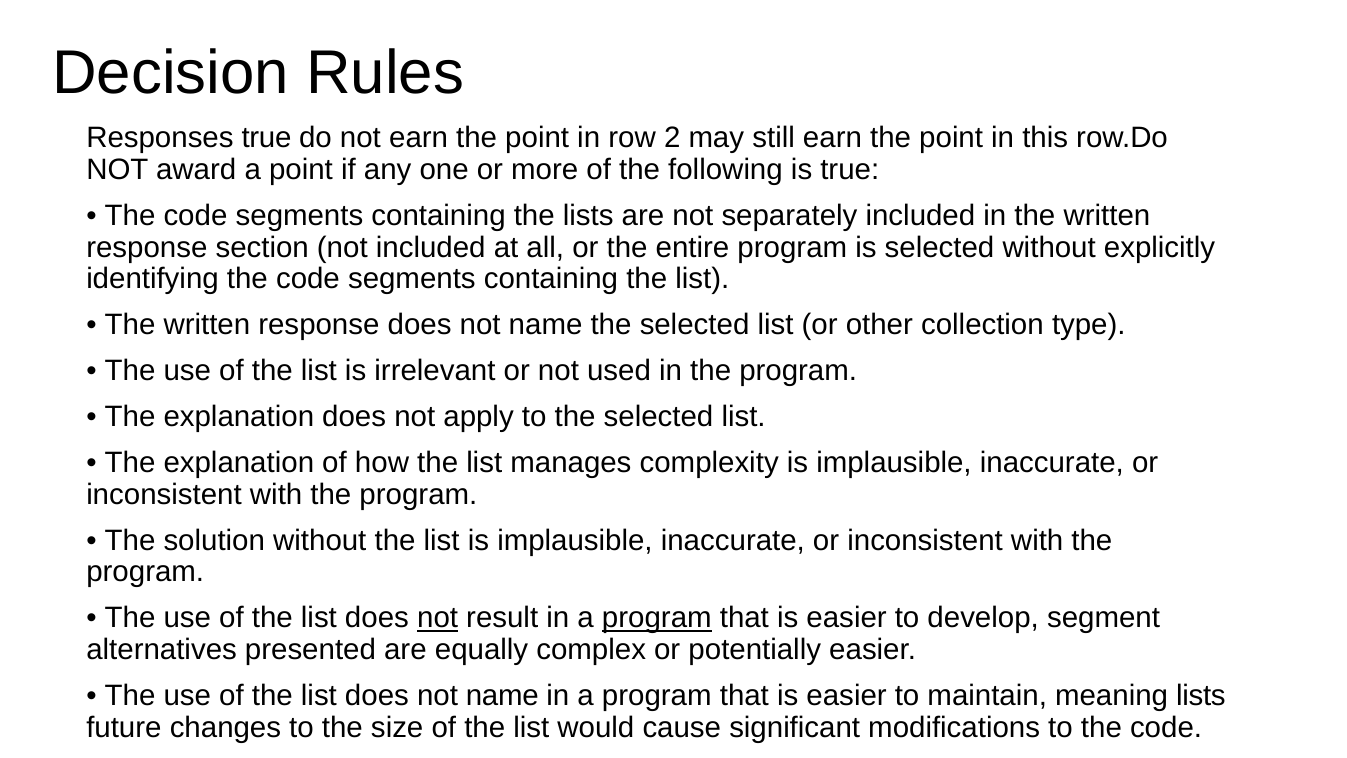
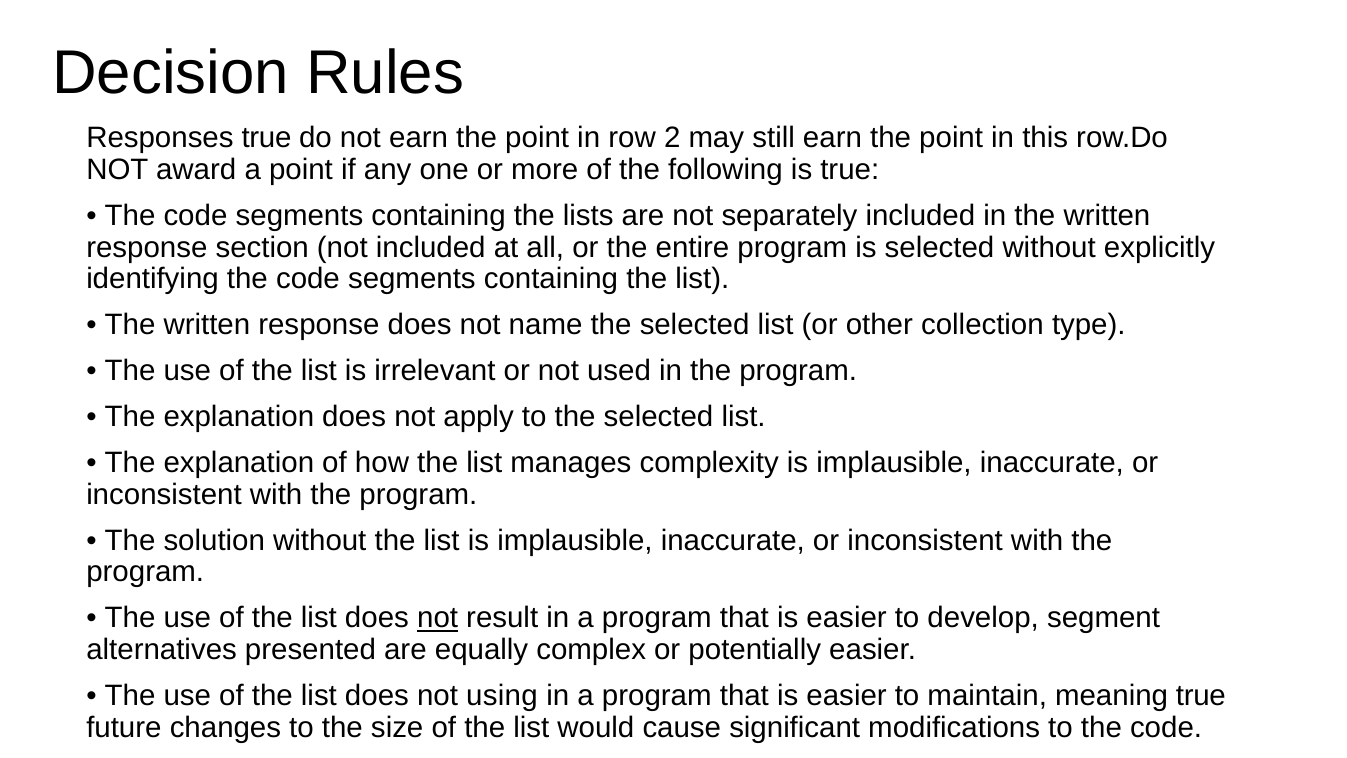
program underline: present -> none (657, 618)
list does not name: name -> using (502, 695)
meaning lists: lists -> true (1201, 695)
